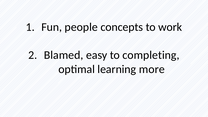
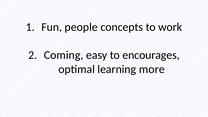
Blamed: Blamed -> Coming (64, 55)
completing: completing -> encourages (151, 55)
